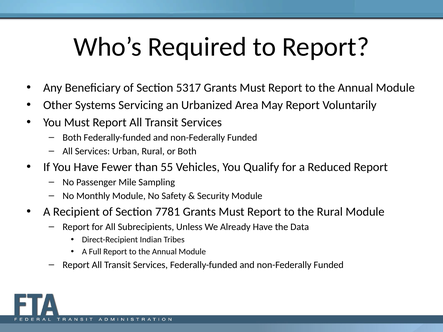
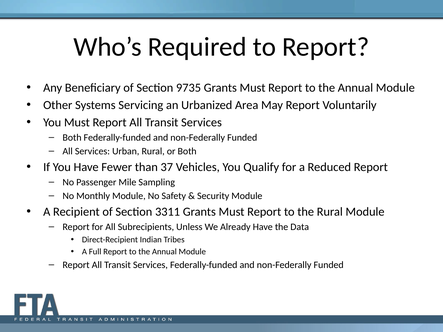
5317: 5317 -> 9735 (189, 88)
55: 55 -> 37 (167, 167)
7781: 7781 -> 3311 (168, 212)
